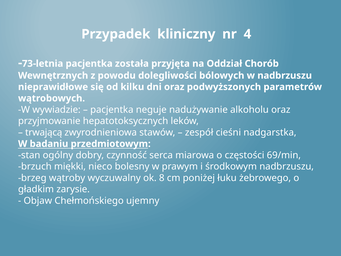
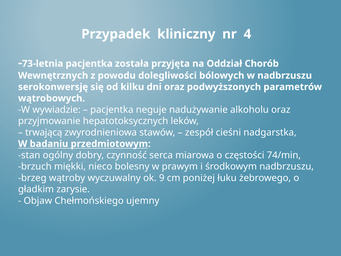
nieprawidłowe: nieprawidłowe -> serokonwersję (53, 87)
69/min: 69/min -> 74/min (284, 155)
8: 8 -> 9 (162, 178)
